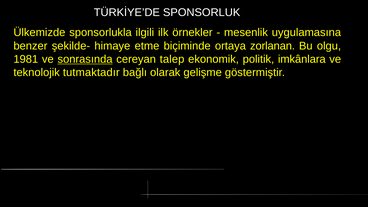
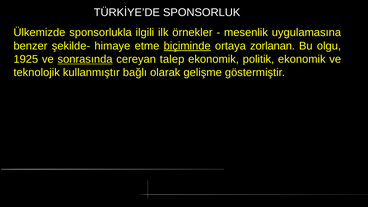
biçiminde underline: none -> present (187, 46)
1981: 1981 -> 1925 (26, 59)
politik imkânlara: imkânlara -> ekonomik (302, 59)
tutmaktadır: tutmaktadır -> kullanmıştır (91, 73)
